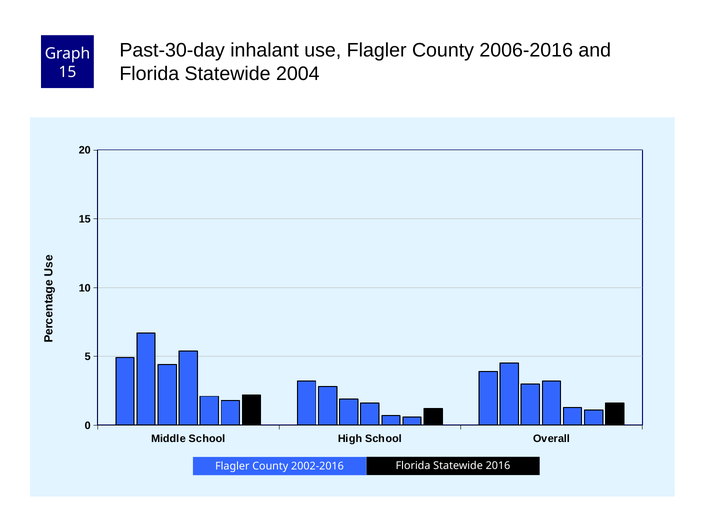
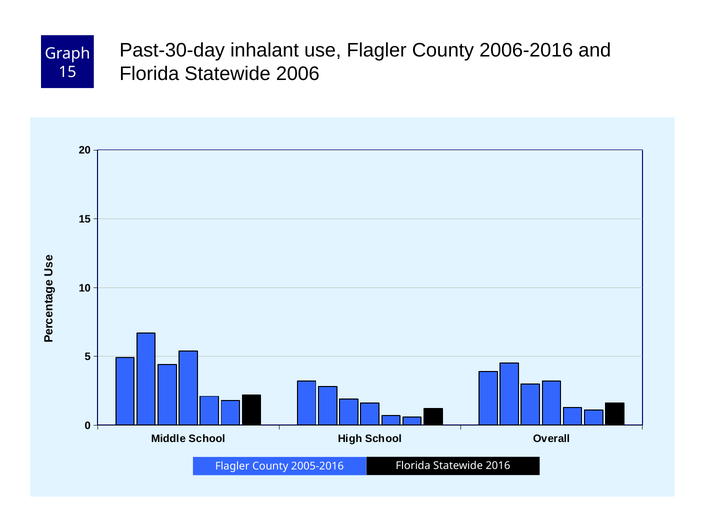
2004: 2004 -> 2006 (298, 74)
2002-2016: 2002-2016 -> 2005-2016 (317, 466)
